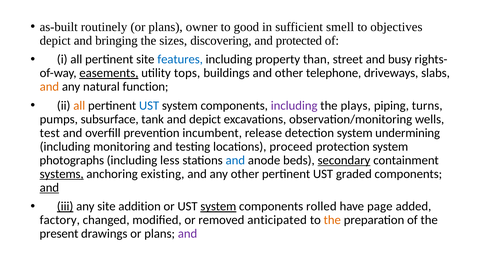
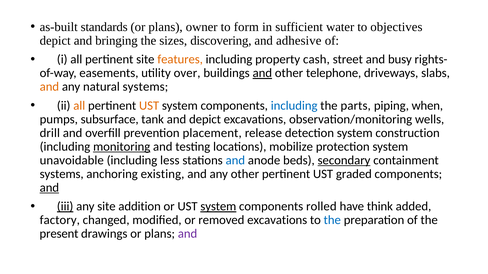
routinely: routinely -> standards (104, 27)
good: good -> form (246, 27)
smell: smell -> water (340, 27)
protected: protected -> adhesive (299, 41)
features colour: blue -> orange (180, 59)
than: than -> cash (316, 59)
easements underline: present -> none (109, 73)
tops: tops -> over (187, 73)
and underline: none -> present (262, 73)
natural function: function -> systems (145, 87)
UST colour: blue -> orange (149, 106)
including colour: purple -> blue (294, 106)
plays: plays -> parts (356, 106)
turns: turns -> when (427, 106)
test: test -> drill (50, 133)
incumbent: incumbent -> placement (212, 133)
undermining: undermining -> construction (408, 133)
monitoring underline: none -> present (122, 147)
proceed: proceed -> mobilize (291, 147)
photographs: photographs -> unavoidable (72, 161)
systems underline: present -> none (62, 174)
page: page -> think (380, 207)
removed anticipated: anticipated -> excavations (277, 221)
the colour: orange -> blue (332, 221)
